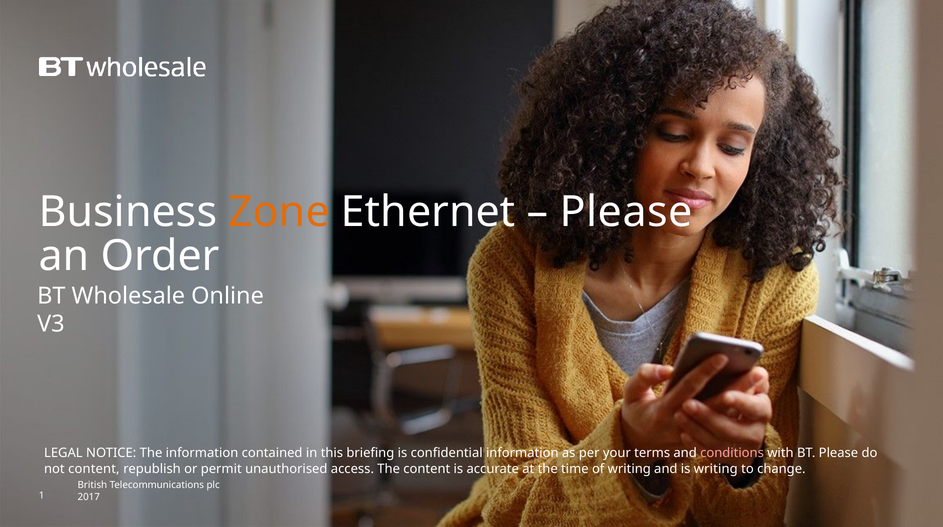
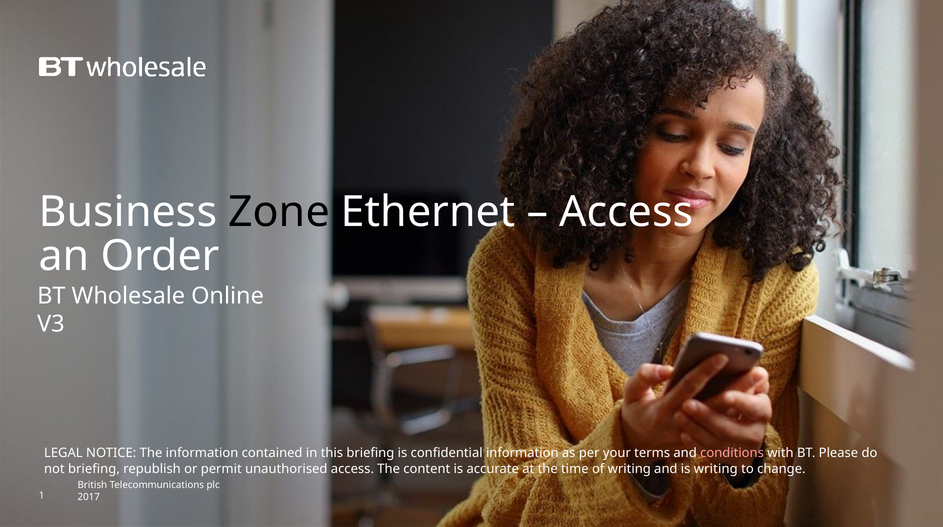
Zone colour: orange -> black (279, 212)
Please: Please -> Access (626, 212)
not content: content -> briefing (94, 469)
